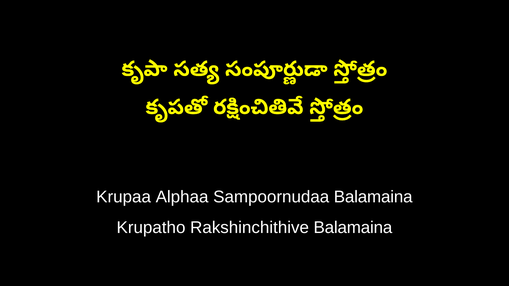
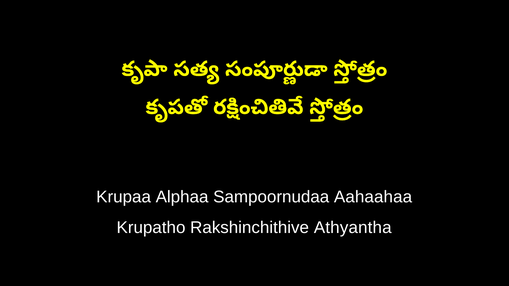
Sampoornudaa Balamaina: Balamaina -> Aahaahaa (373, 197)
Rakshinchithive Balamaina: Balamaina -> Athyantha (353, 228)
